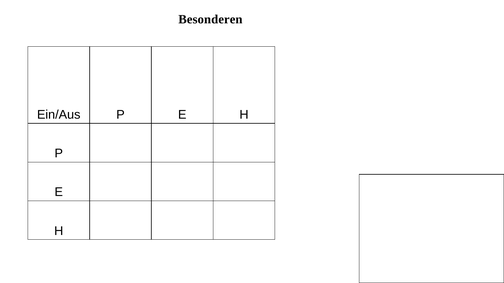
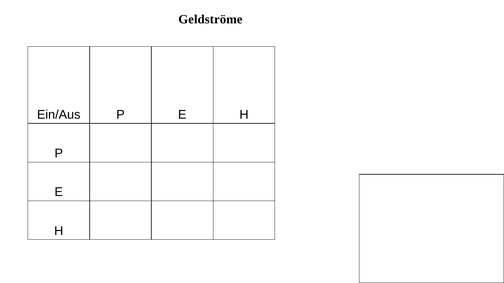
Besonderen: Besonderen -> Geldströme (210, 19)
